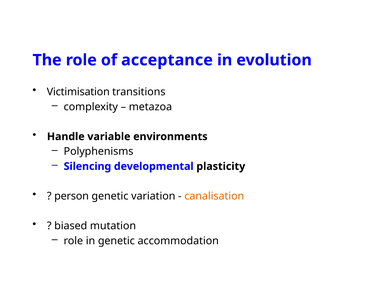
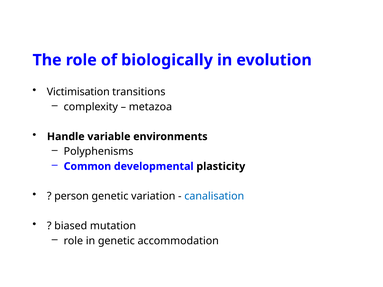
acceptance: acceptance -> biologically (167, 60)
Silencing: Silencing -> Common (87, 167)
canalisation colour: orange -> blue (214, 196)
